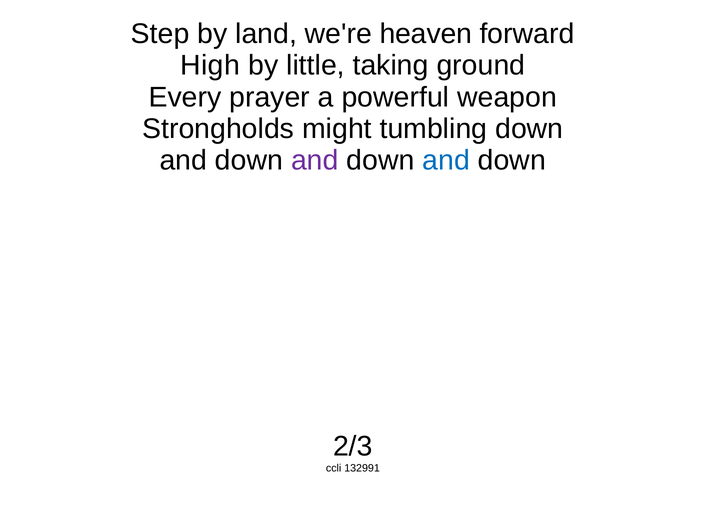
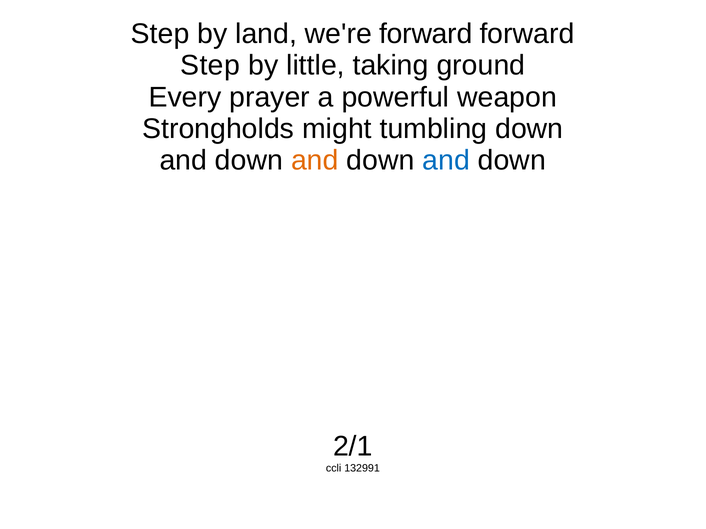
we're heaven: heaven -> forward (426, 34)
High: High -> Step (210, 65)
and colour: purple -> orange (315, 161)
2/3: 2/3 -> 2/1 (353, 447)
